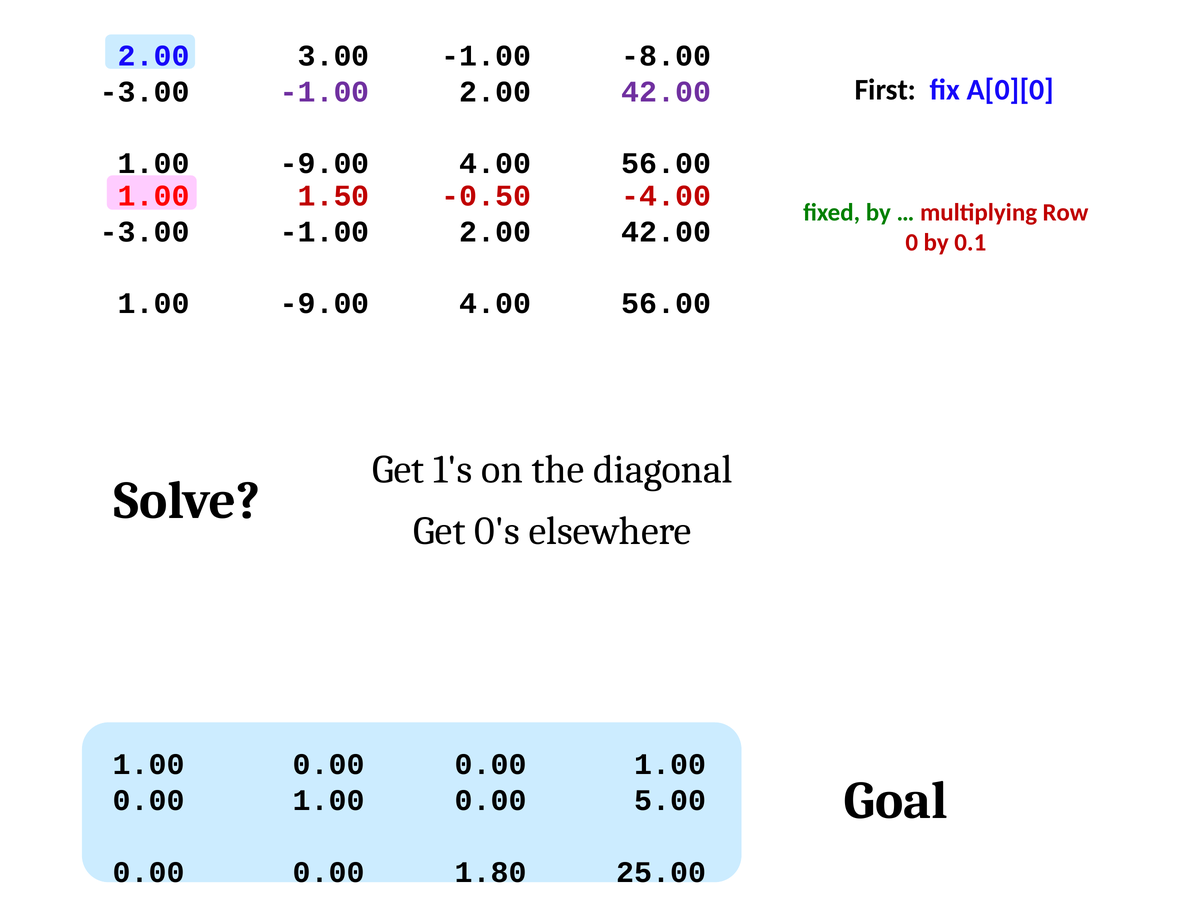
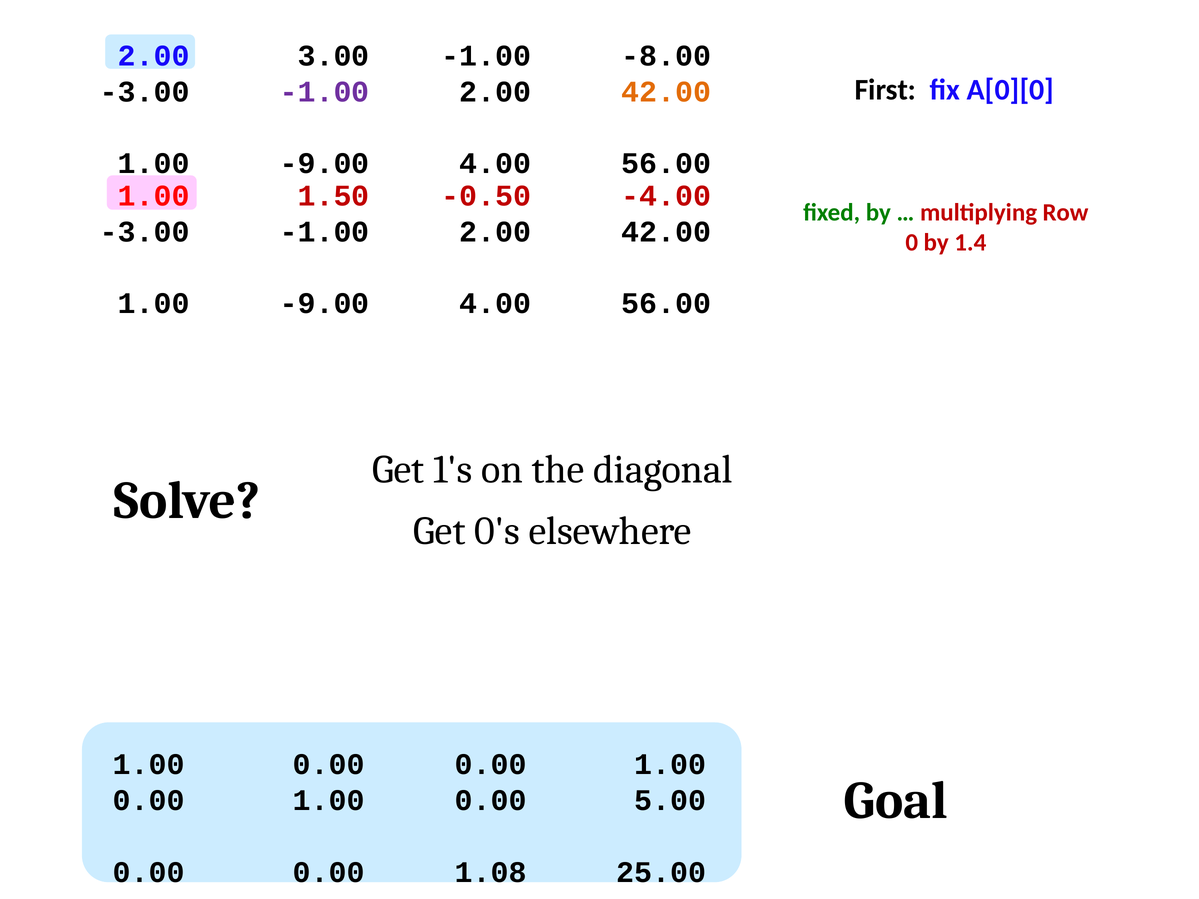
42.00 colour: purple -> orange (666, 92)
0.1: 0.1 -> 1.4 (970, 242)
1.80: 1.80 -> 1.08 (491, 872)
